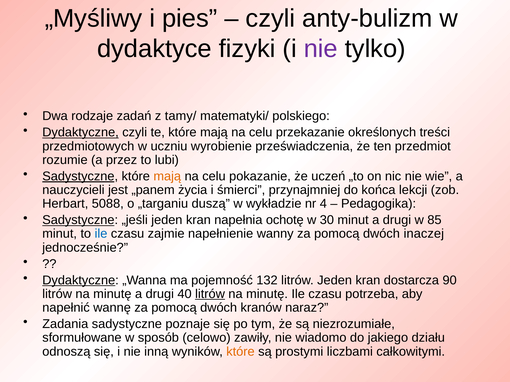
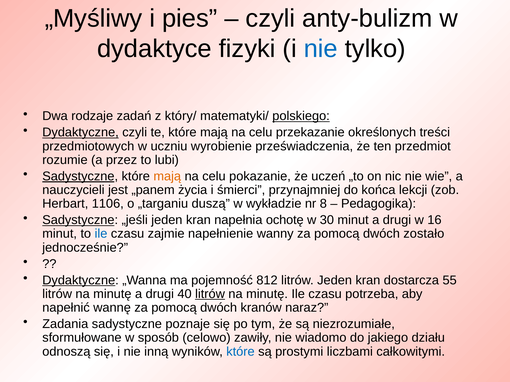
nie colour: purple -> blue (321, 49)
tamy/: tamy/ -> który/ (181, 116)
polskiego underline: none -> present (301, 116)
5088: 5088 -> 1106 (108, 204)
4: 4 -> 8 (323, 204)
85: 85 -> 16 (434, 220)
inaczej: inaczej -> zostało (424, 234)
132: 132 -> 812 (267, 281)
90: 90 -> 55 (450, 281)
które colour: orange -> blue (240, 352)
